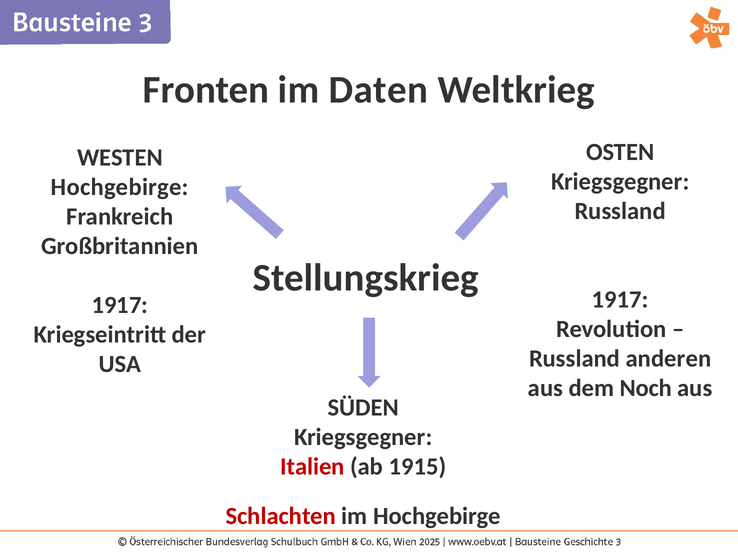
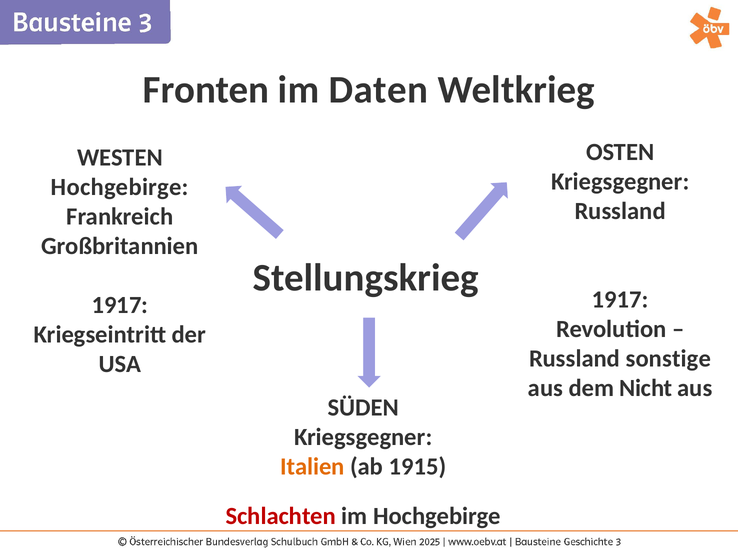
anderen: anderen -> sonstige (668, 358)
Noch: Noch -> Nicht (646, 388)
Italien colour: red -> orange (312, 466)
